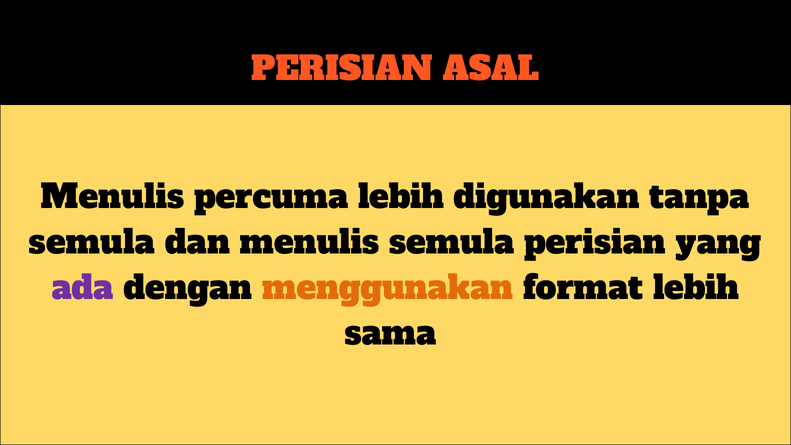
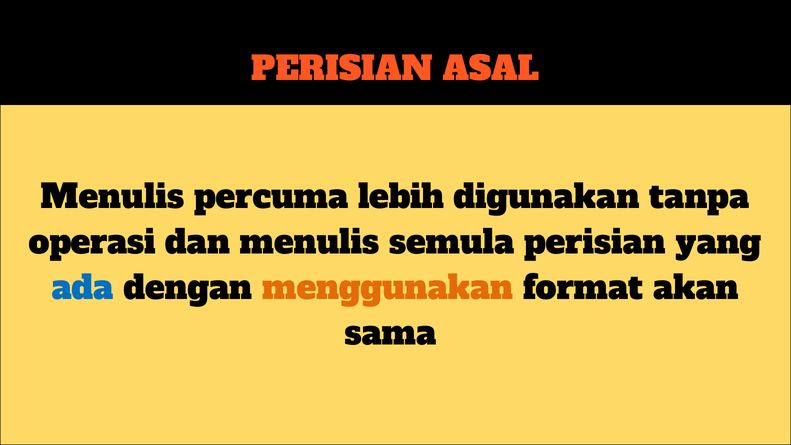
semula: semula -> operasi (92, 243)
ada colour: purple -> blue (83, 288)
format lebih: lebih -> akan (696, 288)
